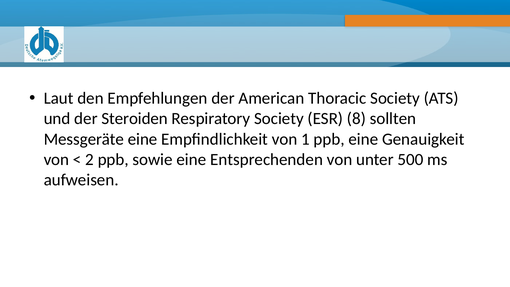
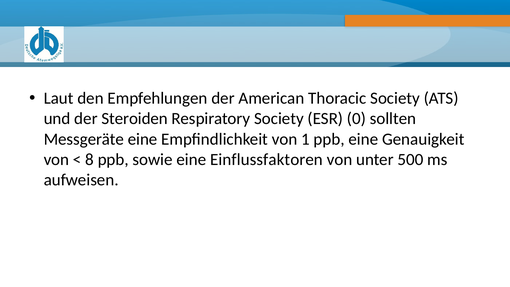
8: 8 -> 0 (356, 119)
2: 2 -> 8 (90, 159)
Entsprechenden: Entsprechenden -> Einflussfaktoren (266, 159)
